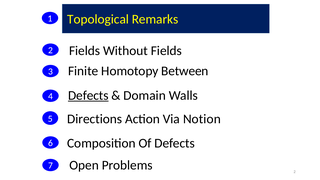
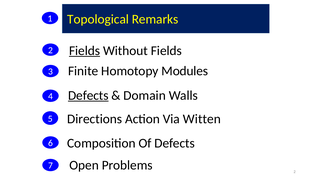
Fields underline: none -> present (85, 51)
Between: Between -> Modules (185, 71)
Notion: Notion -> Witten (202, 119)
